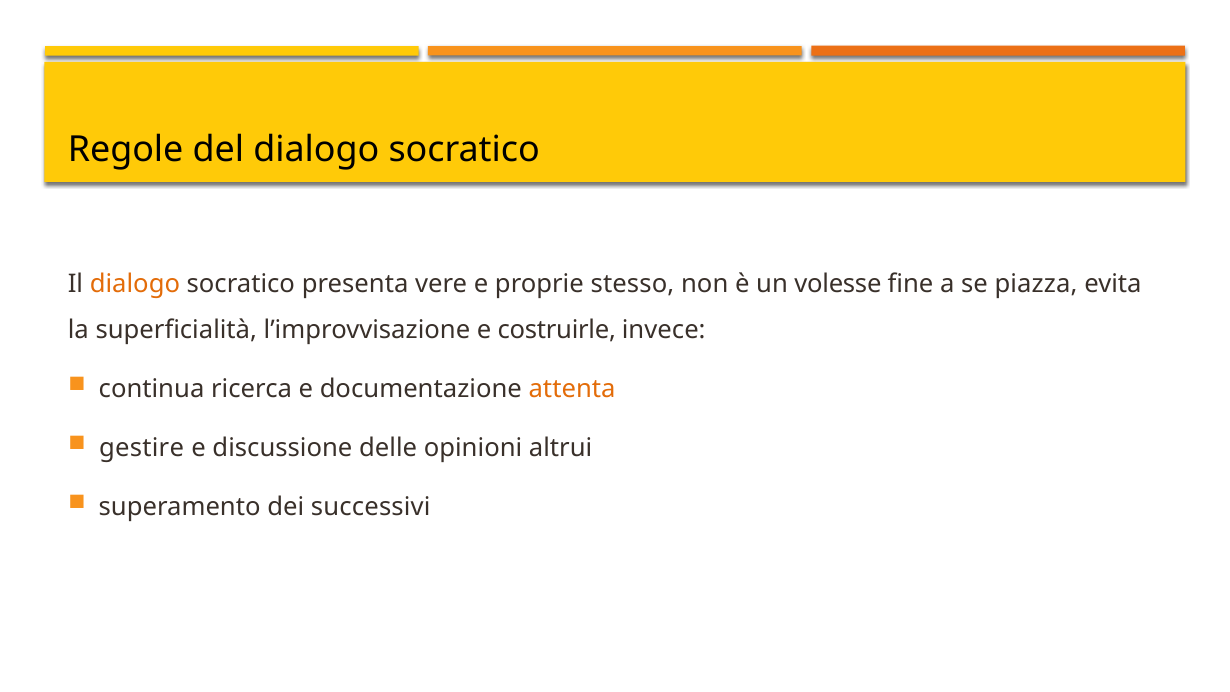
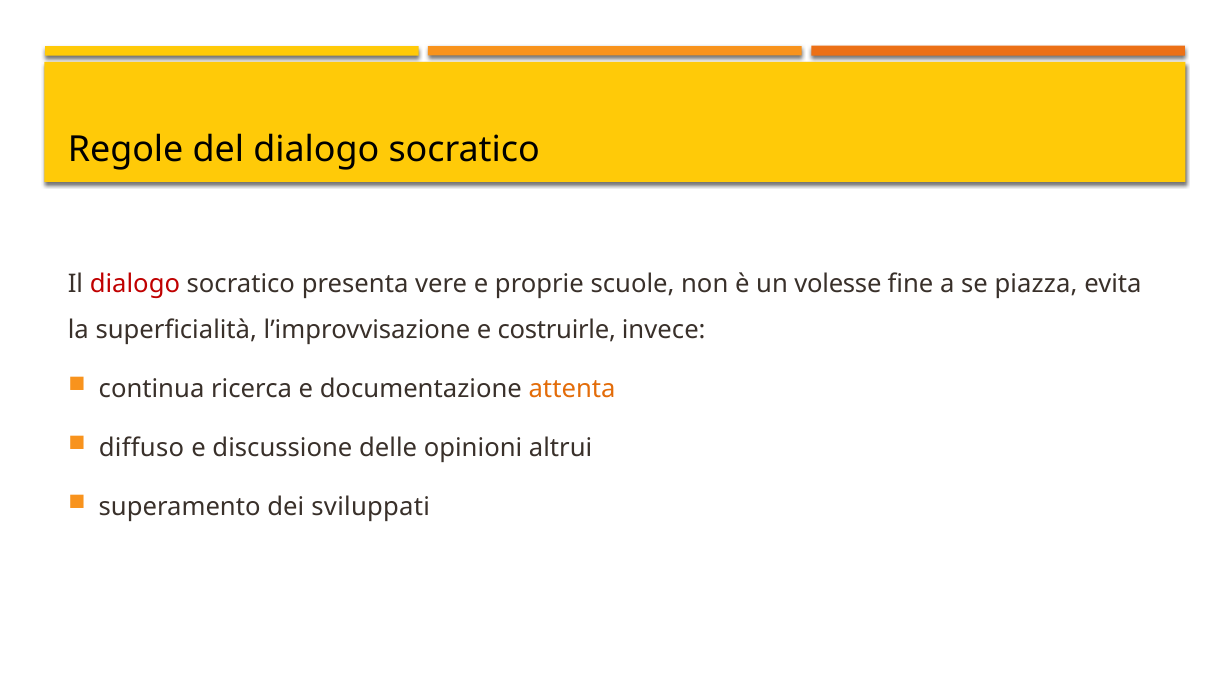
dialogo colour: orange -> red (135, 284)
stesso: stesso -> scuole (633, 284)
gestire: gestire -> diffuso (142, 448)
successivi: successivi -> sviluppati (371, 506)
